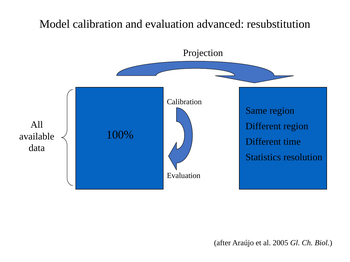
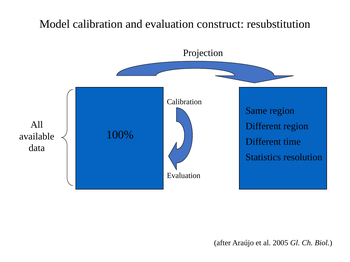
advanced: advanced -> construct (220, 24)
